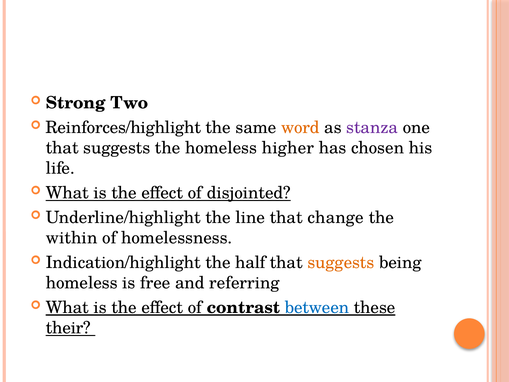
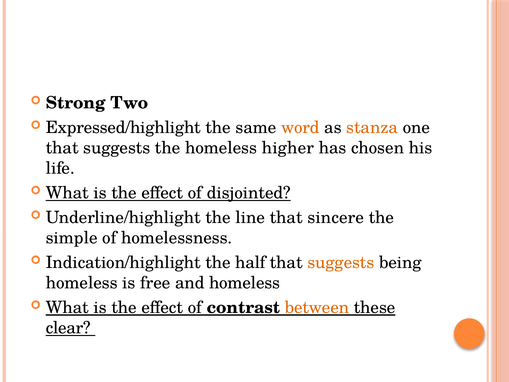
Reinforces/highlight: Reinforces/highlight -> Expressed/highlight (123, 128)
stanza colour: purple -> orange (372, 128)
change: change -> sincere (336, 217)
within: within -> simple (72, 238)
and referring: referring -> homeless (245, 283)
between colour: blue -> orange (317, 307)
their: their -> clear (68, 328)
